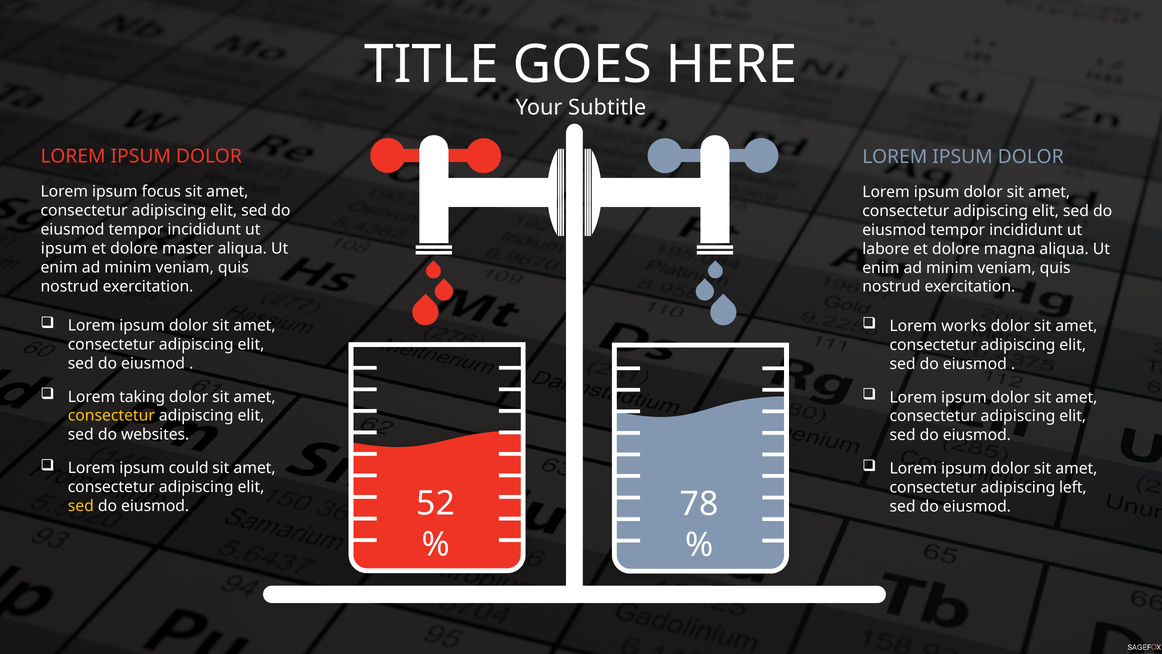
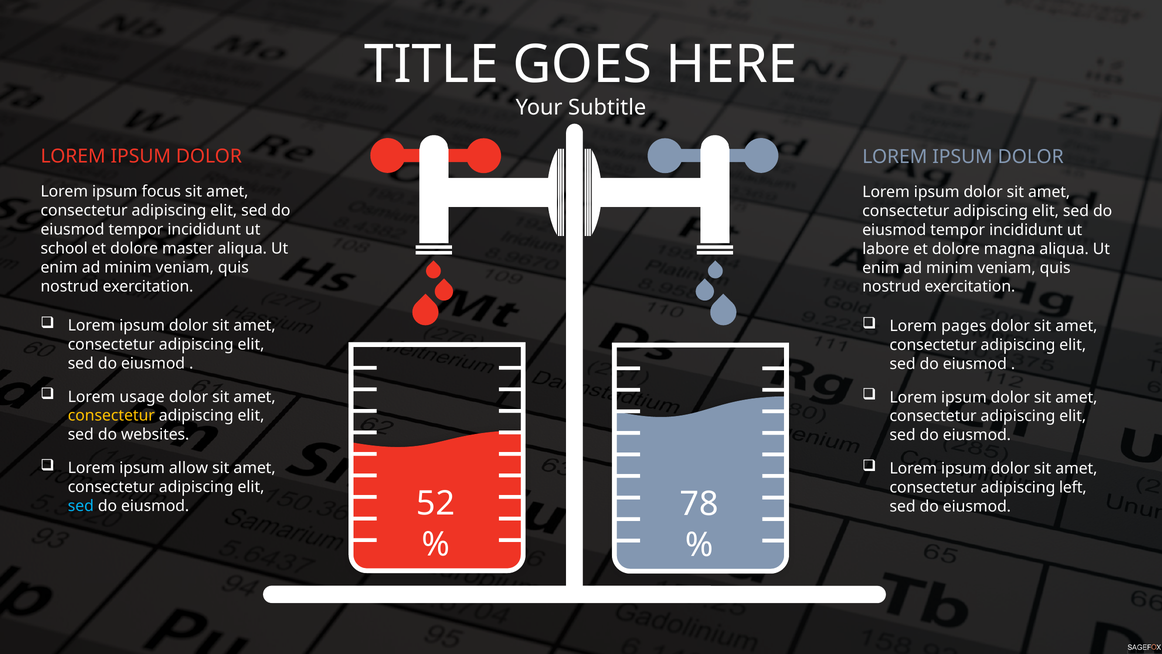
ipsum: ipsum -> school (64, 248)
works: works -> pages (964, 326)
taking: taking -> usage (142, 397)
could: could -> allow (189, 468)
sed colour: yellow -> light blue (81, 506)
